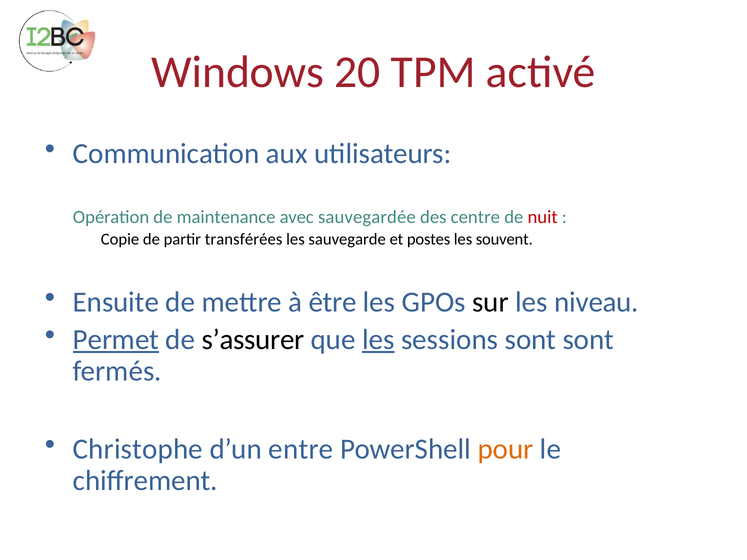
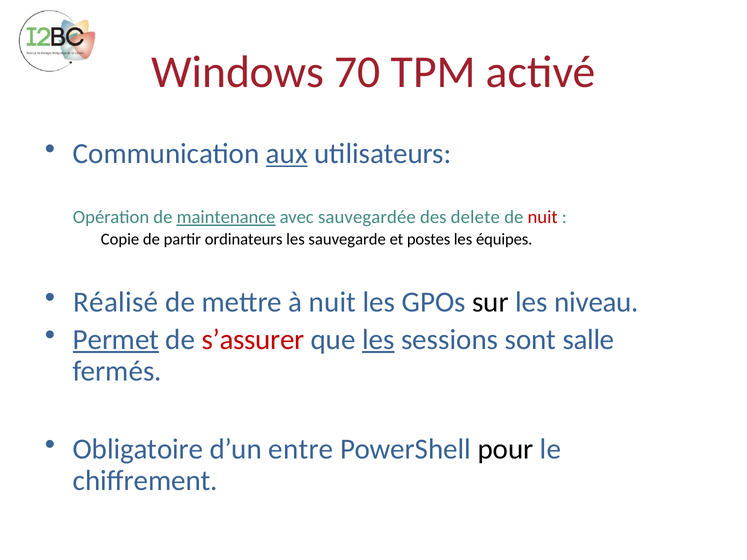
20: 20 -> 70 (357, 72)
aux underline: none -> present (287, 154)
maintenance underline: none -> present (226, 217)
centre: centre -> delete (475, 217)
transférées: transférées -> ordinateurs (244, 240)
souvent: souvent -> équipes (504, 240)
Ensuite: Ensuite -> Réalisé (116, 302)
à être: être -> nuit (332, 302)
s’assurer colour: black -> red (253, 340)
sont sont: sont -> salle (588, 340)
Christophe: Christophe -> Obligatoire (138, 449)
pour colour: orange -> black (506, 449)
